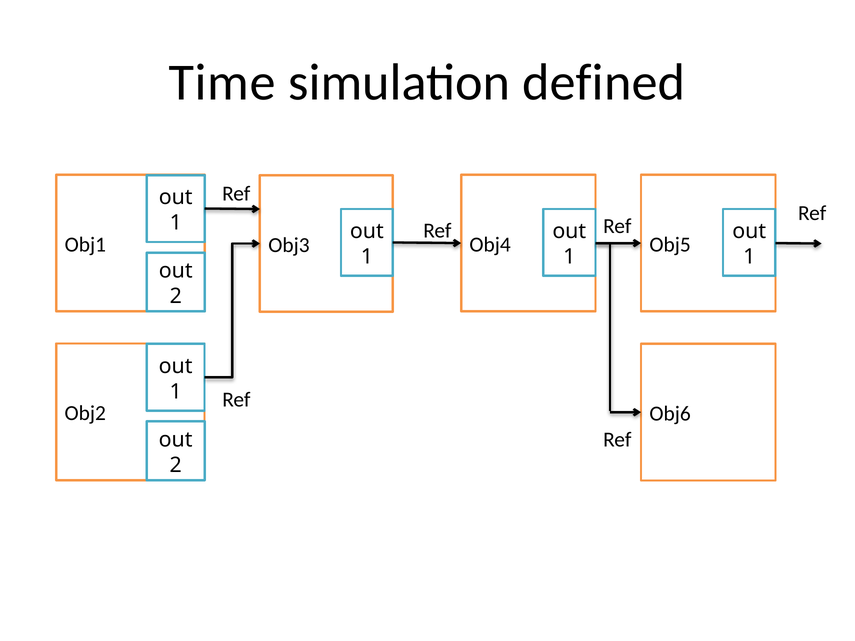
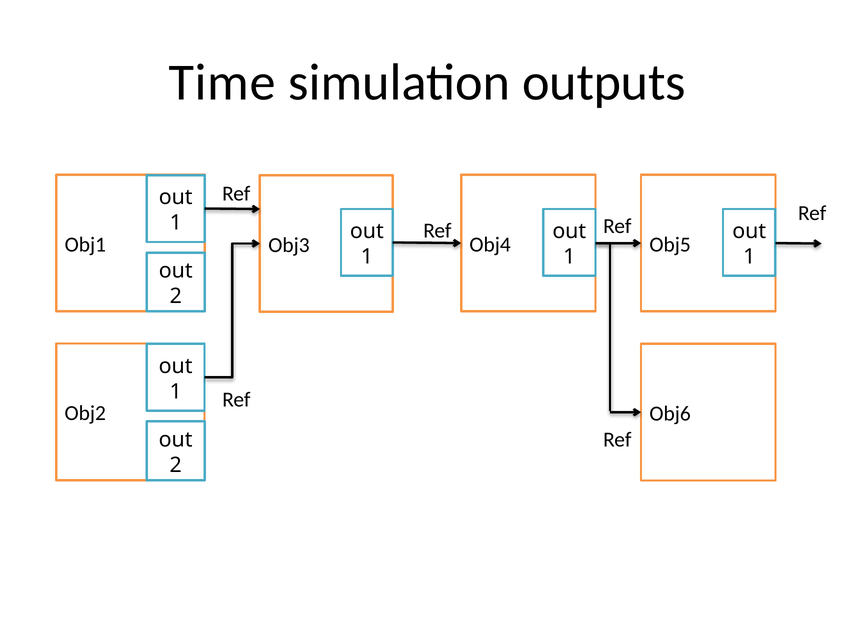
defined: defined -> outputs (604, 83)
